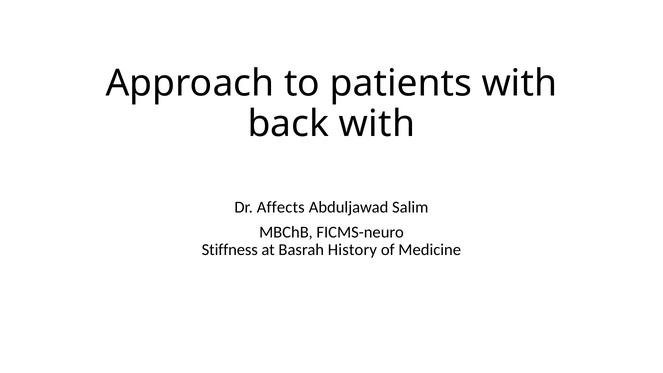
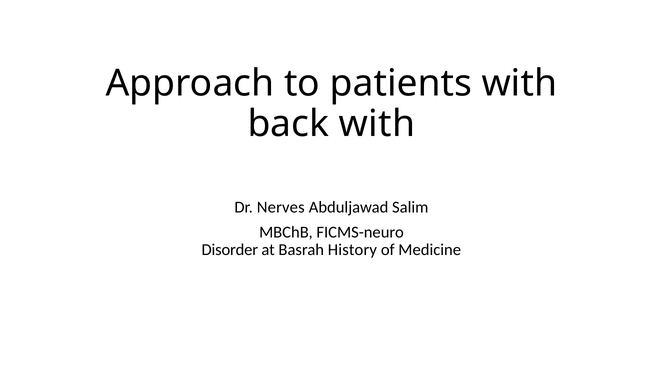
Affects: Affects -> Nerves (281, 207)
Stiffness: Stiffness -> Disorder (230, 250)
